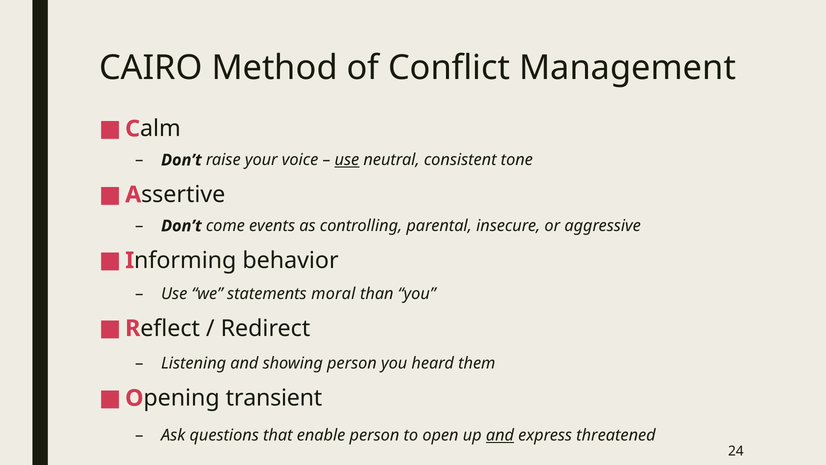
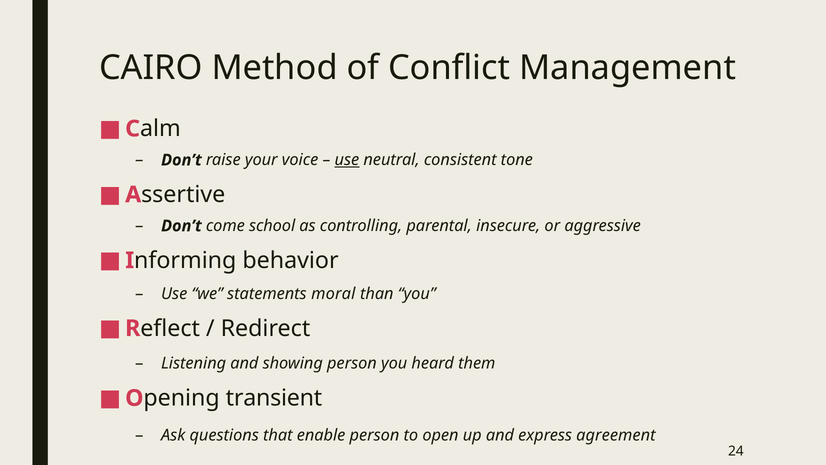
events: events -> school (272, 226)
and underline: present -> none (500, 435)
threatened: threatened -> agreement (616, 435)
